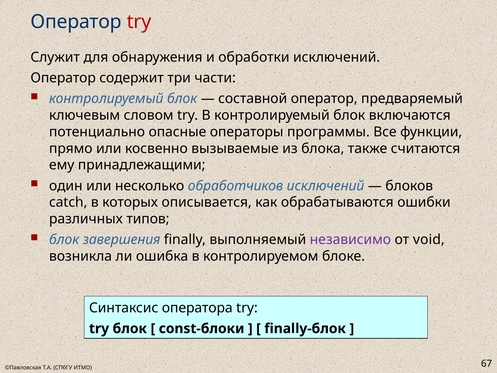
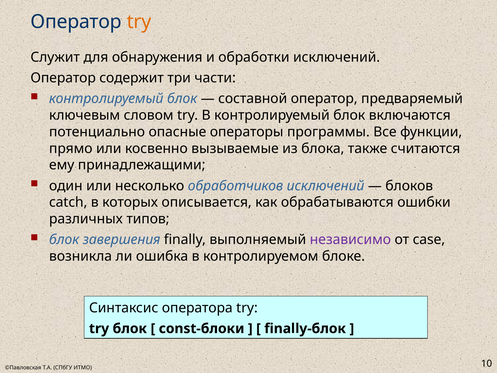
try colour: red -> orange (139, 22)
void: void -> case (429, 240)
67: 67 -> 10 (487, 364)
